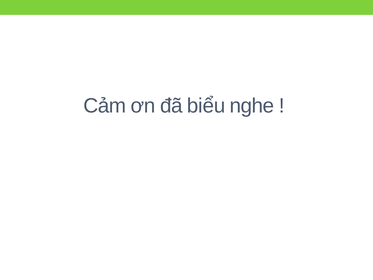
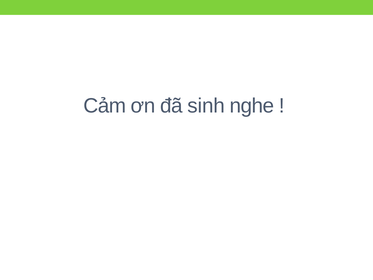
biểu: biểu -> sinh (206, 106)
